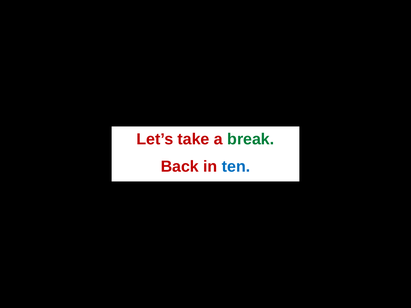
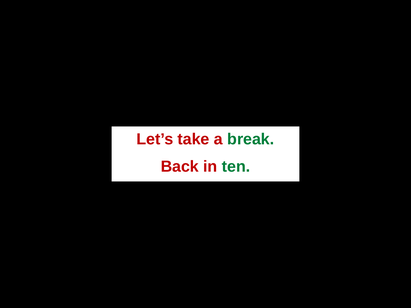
ten colour: blue -> green (236, 167)
